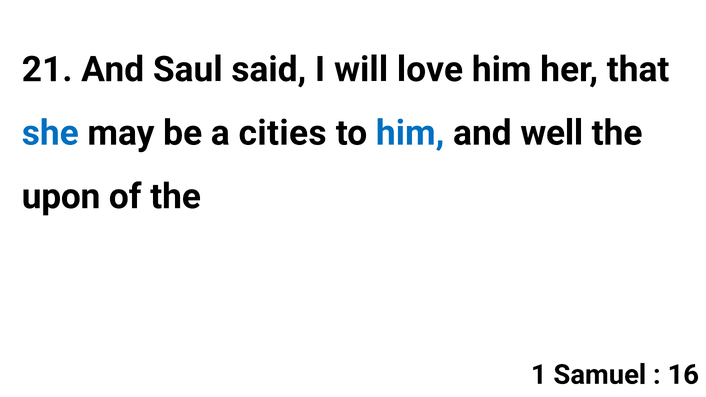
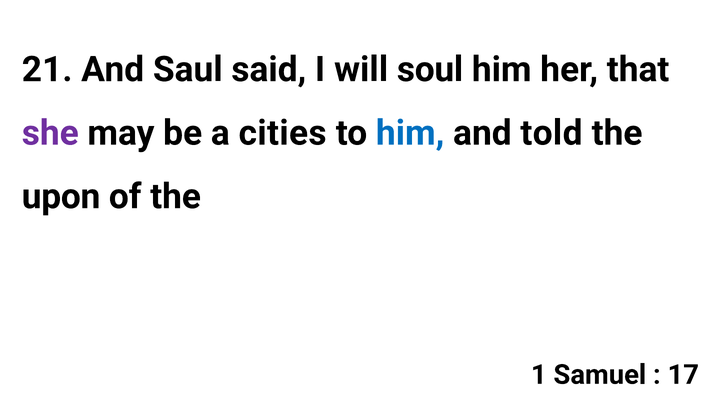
love: love -> soul (430, 70)
she colour: blue -> purple (50, 133)
well: well -> told (551, 133)
16: 16 -> 17 (683, 375)
